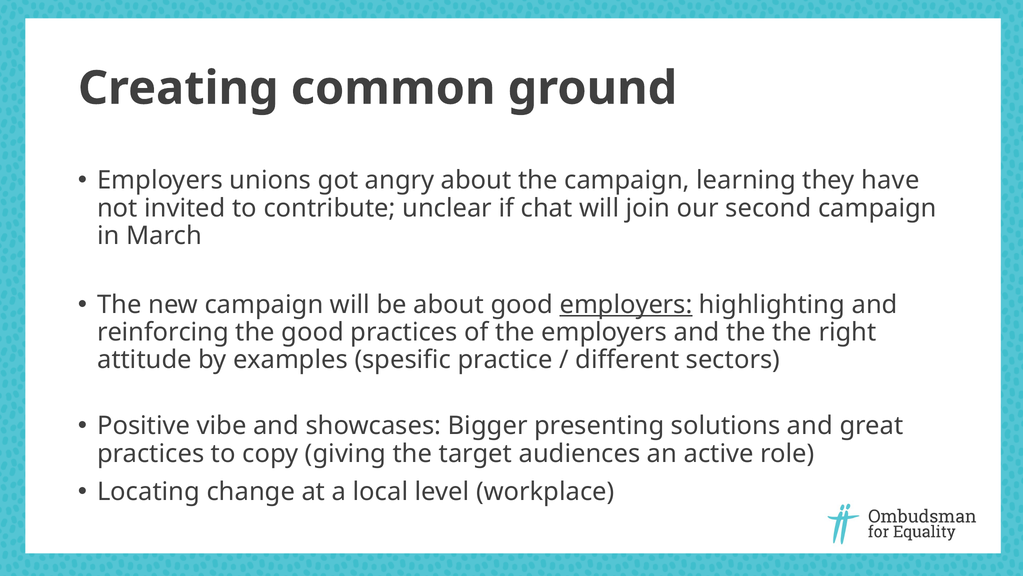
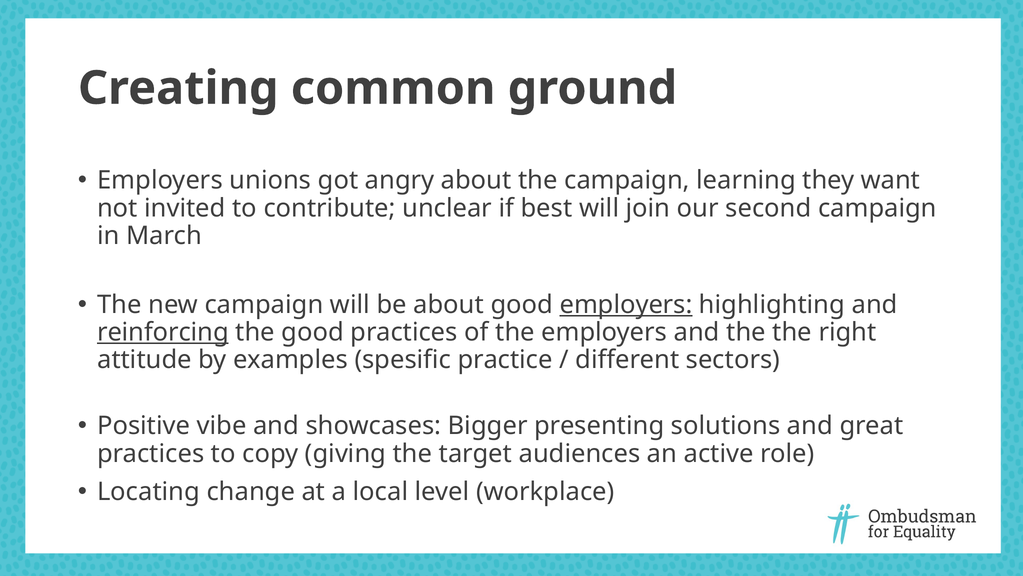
have: have -> want (891, 180)
chat: chat -> best (547, 208)
reinforcing underline: none -> present (163, 332)
